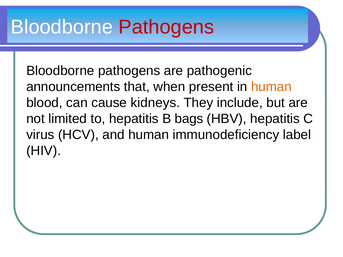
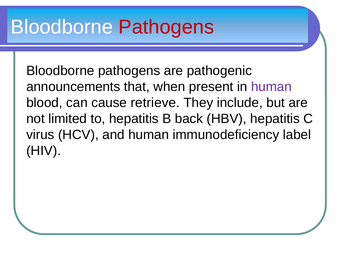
human colour: orange -> purple (271, 87)
kidneys: kidneys -> retrieve (155, 103)
bags: bags -> back (189, 119)
